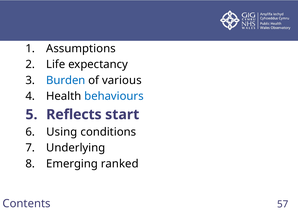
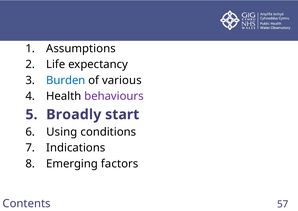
behaviours colour: blue -> purple (114, 96)
Reflects: Reflects -> Broadly (74, 114)
Underlying: Underlying -> Indications (76, 148)
ranked: ranked -> factors (120, 164)
